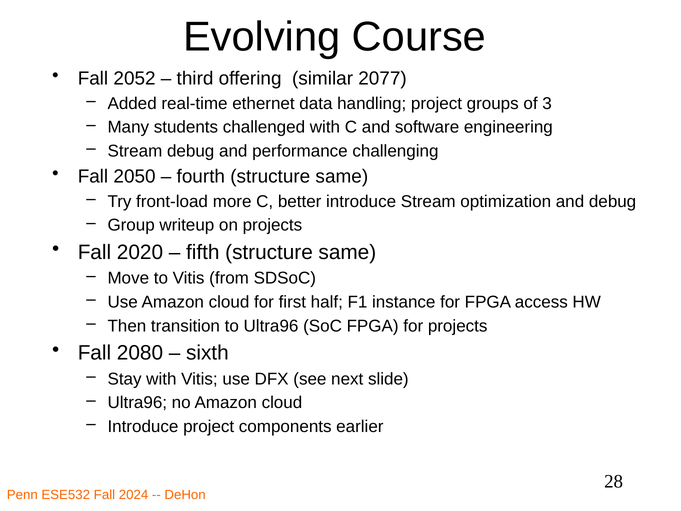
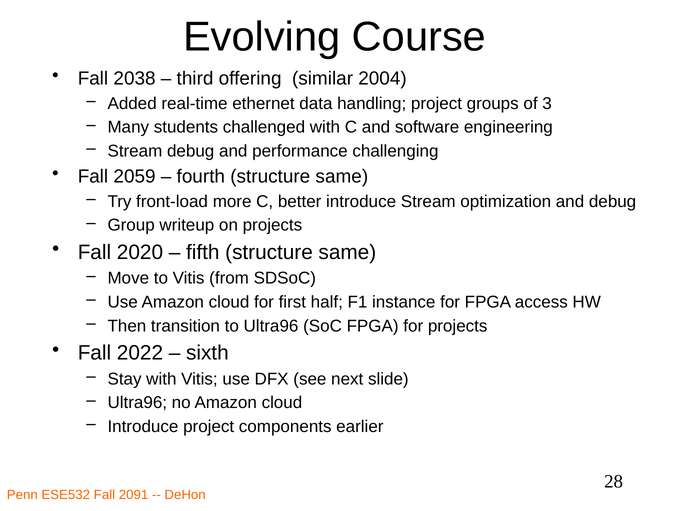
2052: 2052 -> 2038 (135, 79)
2077: 2077 -> 2004 (383, 79)
2050: 2050 -> 2059 (135, 176)
2080: 2080 -> 2022 (140, 353)
2024: 2024 -> 2091 (134, 495)
